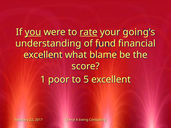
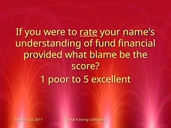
you underline: present -> none (33, 32)
going’s: going’s -> name’s (139, 32)
excellent: excellent -> provided (43, 55)
